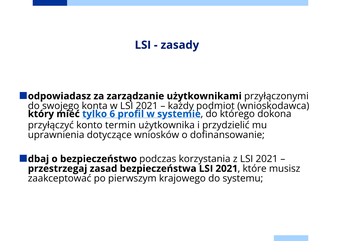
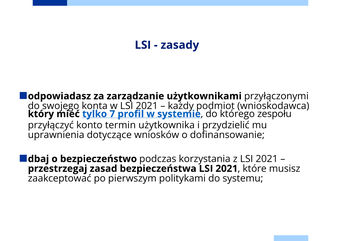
6: 6 -> 7 (112, 114)
dokona: dokona -> zespołu (274, 114)
krajowego: krajowego -> politykami (182, 178)
